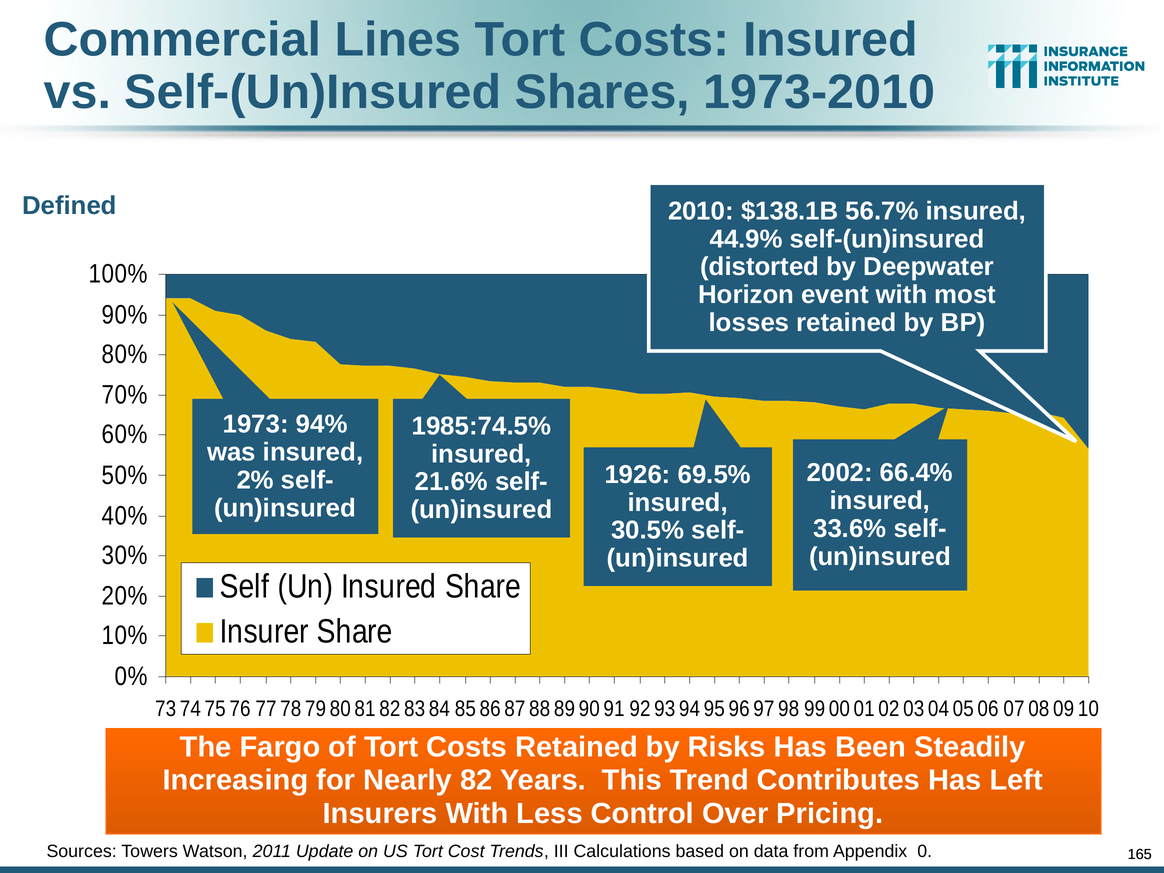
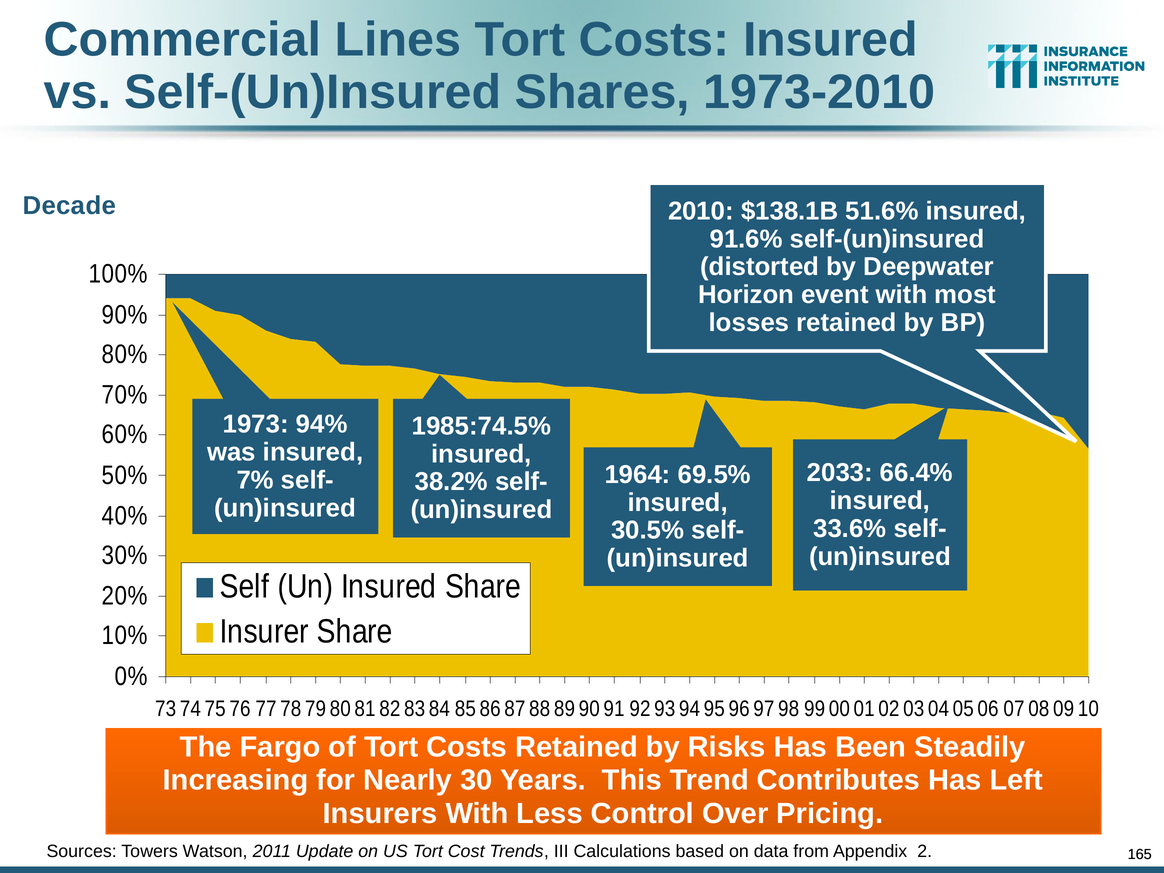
Defined: Defined -> Decade (69, 206)
56.7%: 56.7% -> 51.6% (882, 211)
44.9%: 44.9% -> 91.6% (746, 239)
2002: 2002 -> 2033 (840, 473)
1926: 1926 -> 1964 (638, 475)
2%: 2% -> 7% (255, 480)
21.6%: 21.6% -> 38.2% (451, 482)
82: 82 -> 30 (476, 780)
0: 0 -> 2 (925, 851)
